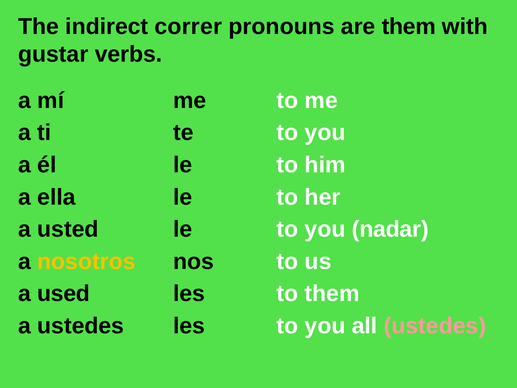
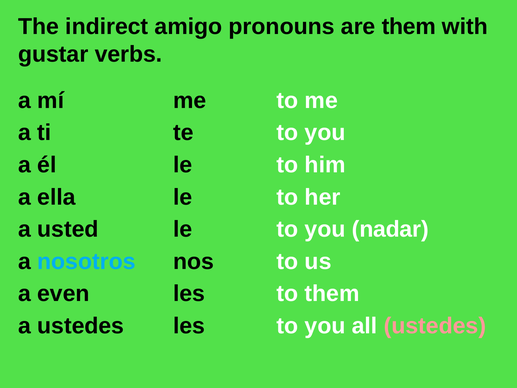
correr: correr -> amigo (188, 27)
nosotros colour: yellow -> light blue (86, 261)
used: used -> even (63, 294)
